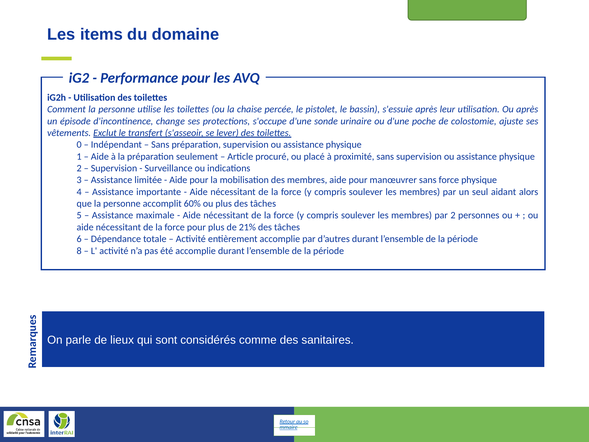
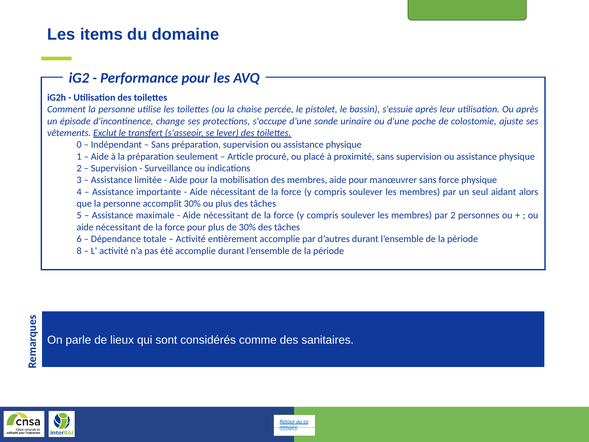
accomplit 60%: 60% -> 30% (192, 204)
de 21%: 21% -> 30% (247, 227)
